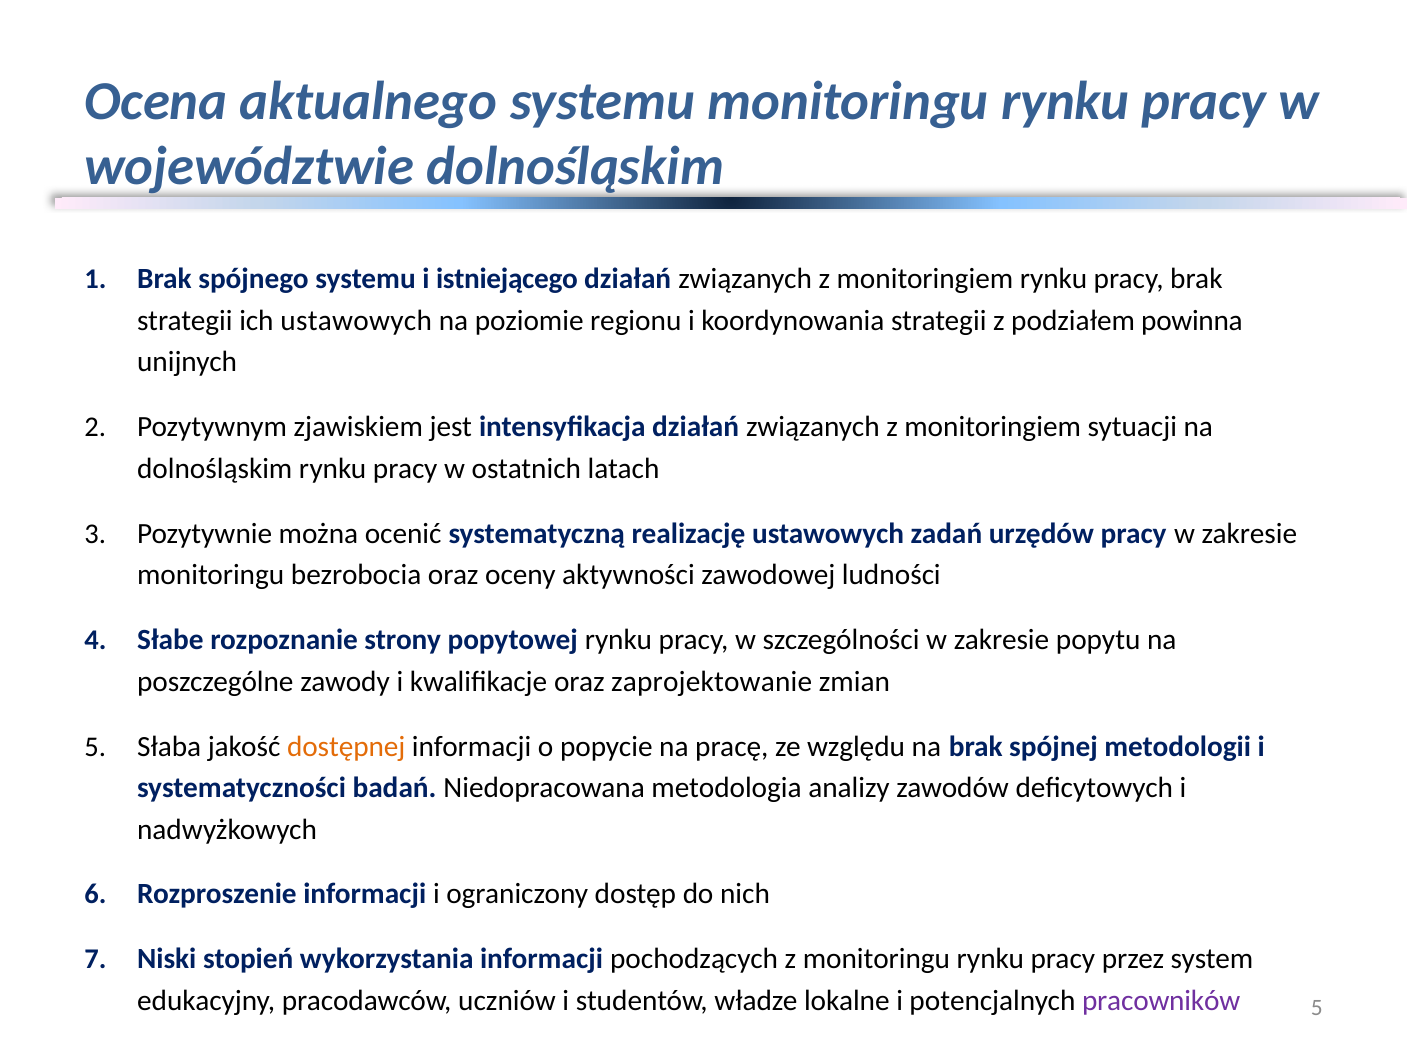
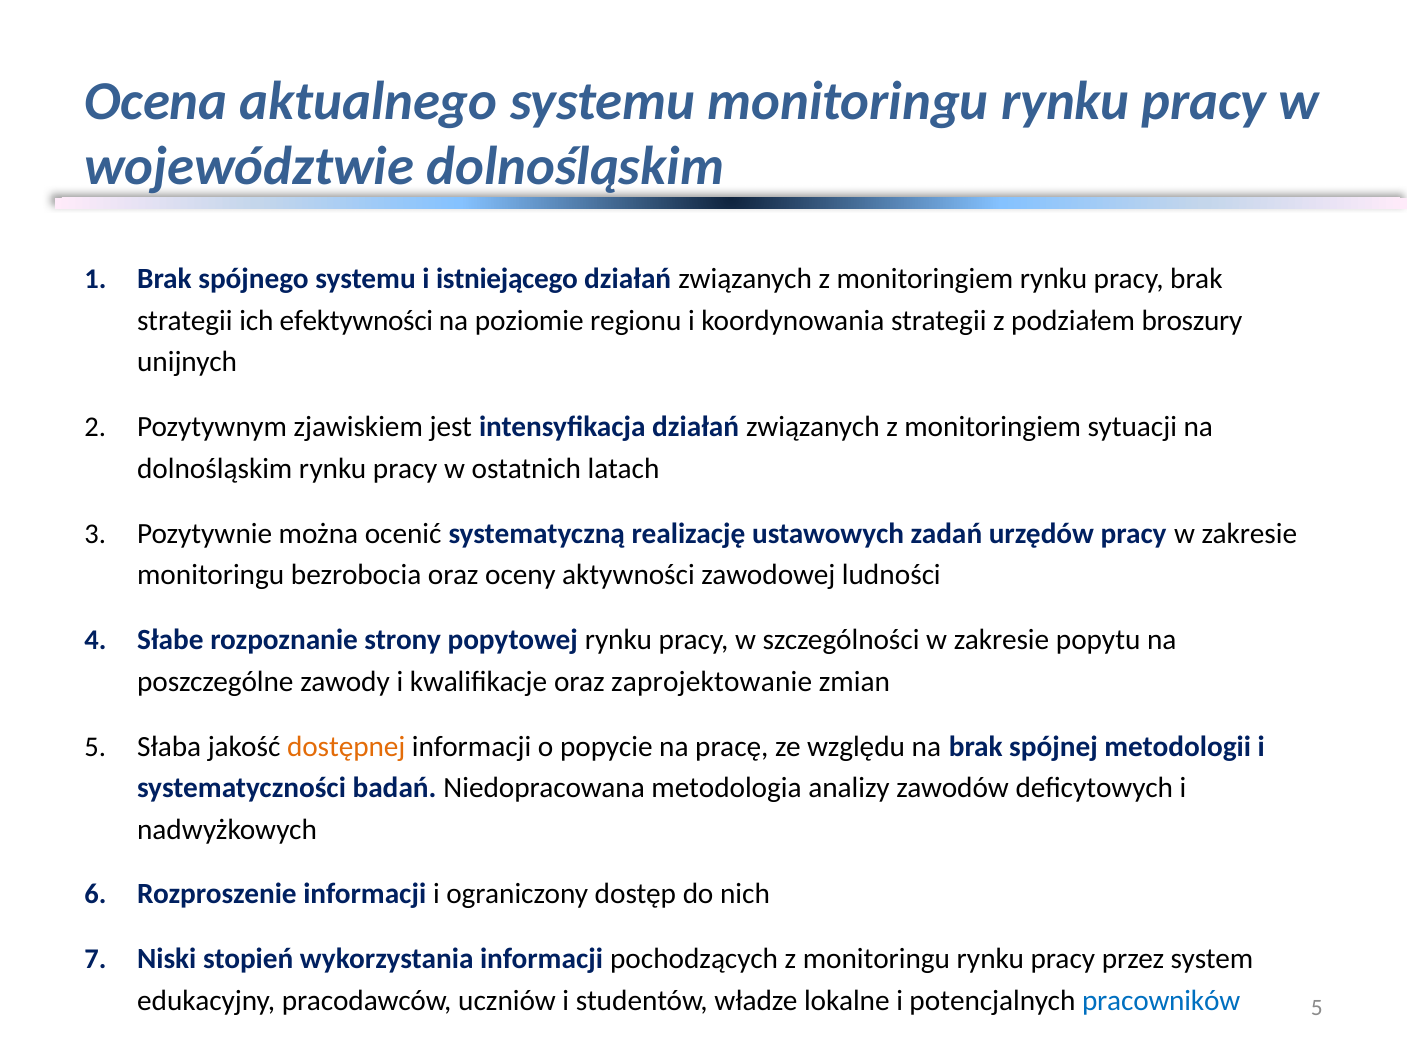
ich ustawowych: ustawowych -> efektywności (356, 321)
powinna: powinna -> broszury (1192, 321)
pracowników colour: purple -> blue (1161, 1001)
